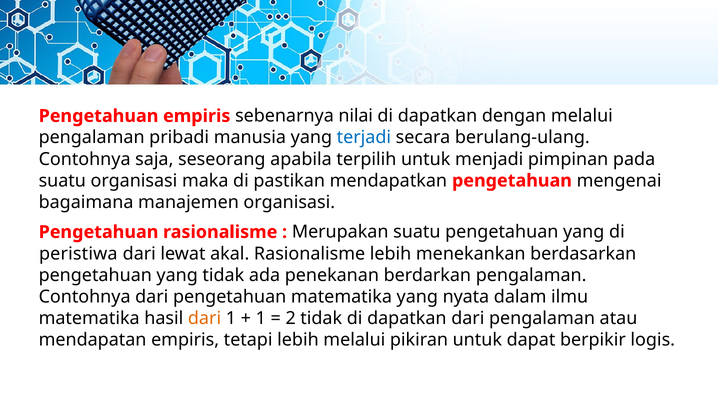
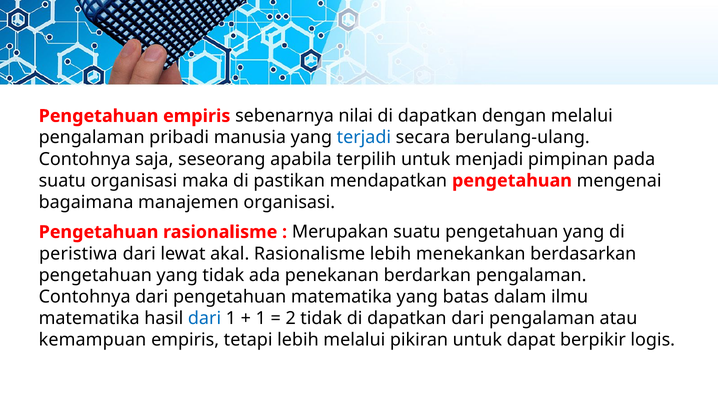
nyata: nyata -> batas (466, 297)
dari colour: orange -> blue (205, 318)
mendapatan: mendapatan -> kemampuan (93, 340)
